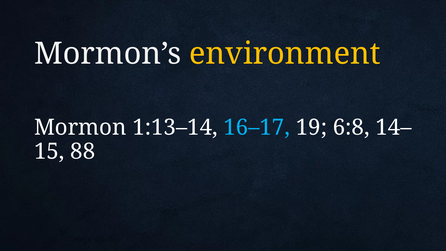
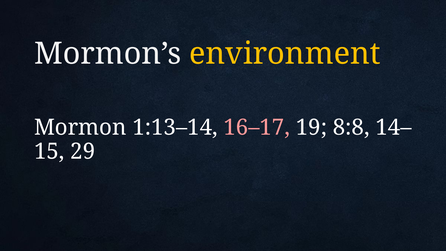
16–17 colour: light blue -> pink (257, 127)
6:8: 6:8 -> 8:8 (351, 127)
88: 88 -> 29 (83, 152)
